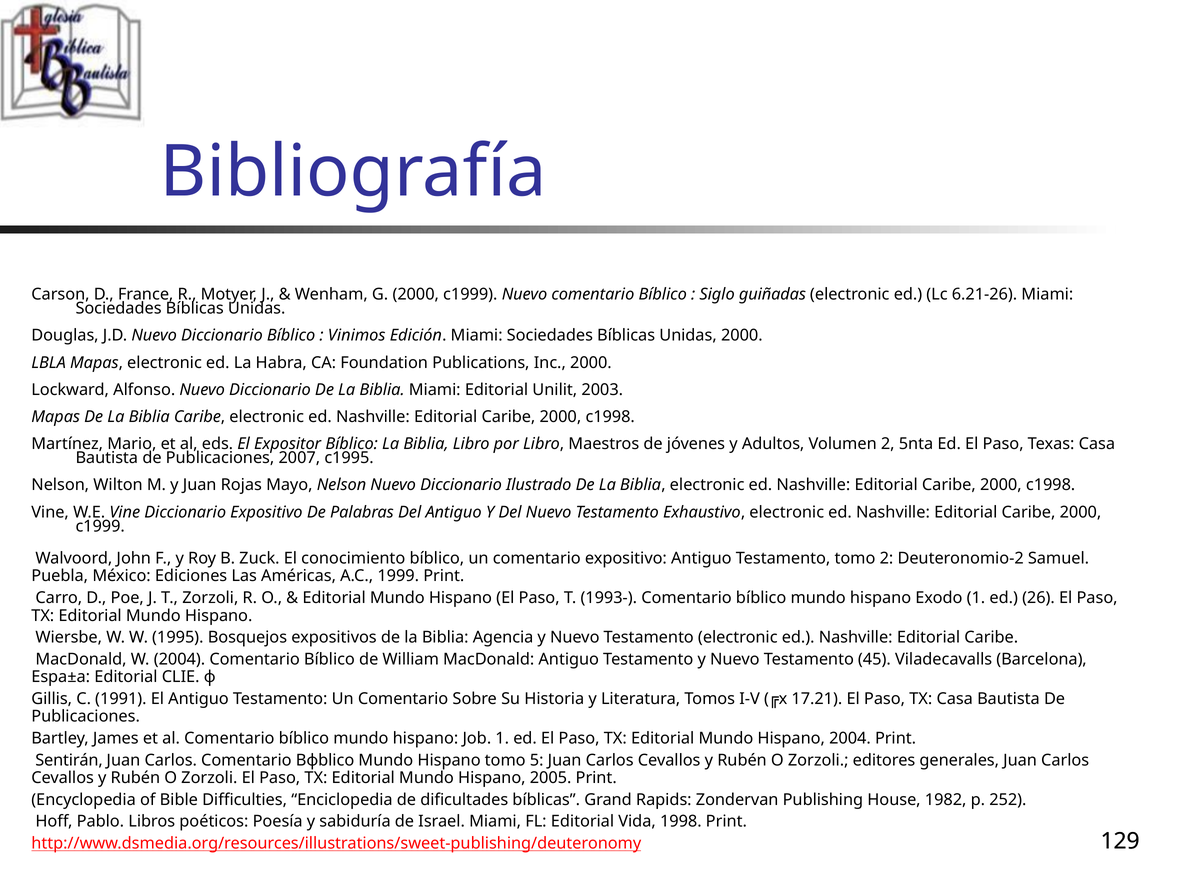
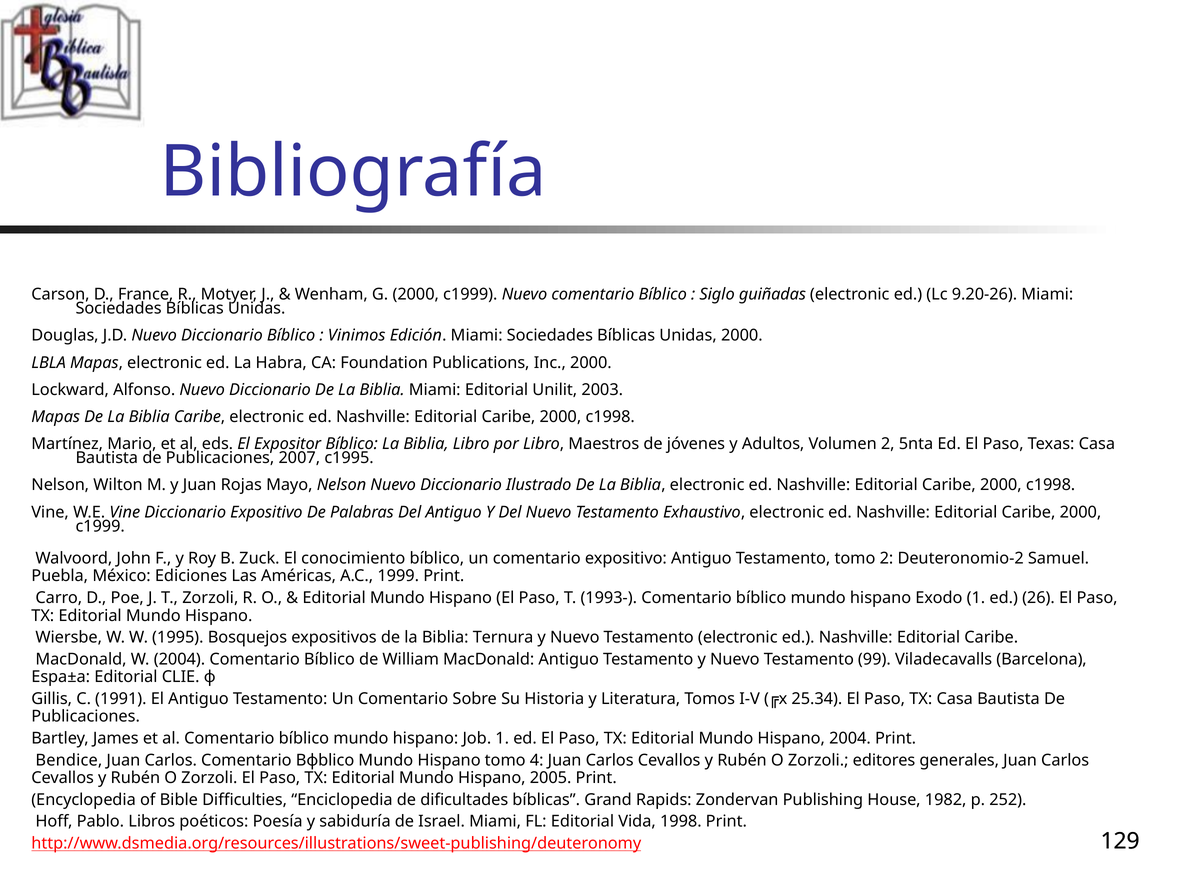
6.21-26: 6.21-26 -> 9.20-26 (984, 294)
Agencia: Agencia -> Ternura (503, 637)
45: 45 -> 99 (874, 659)
17.21: 17.21 -> 25.34 (817, 699)
Sentirán: Sentirán -> Bendice (69, 760)
5: 5 -> 4 (537, 760)
